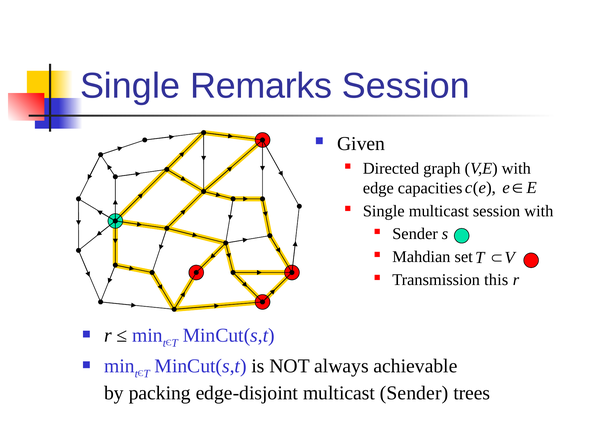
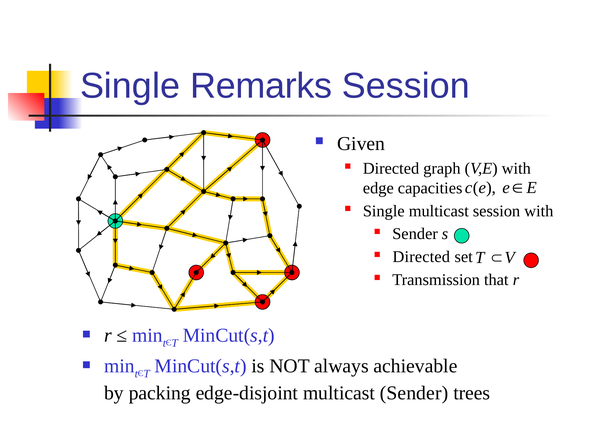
Mahdian: Mahdian -> Directed (421, 257)
this: this -> that (496, 280)
